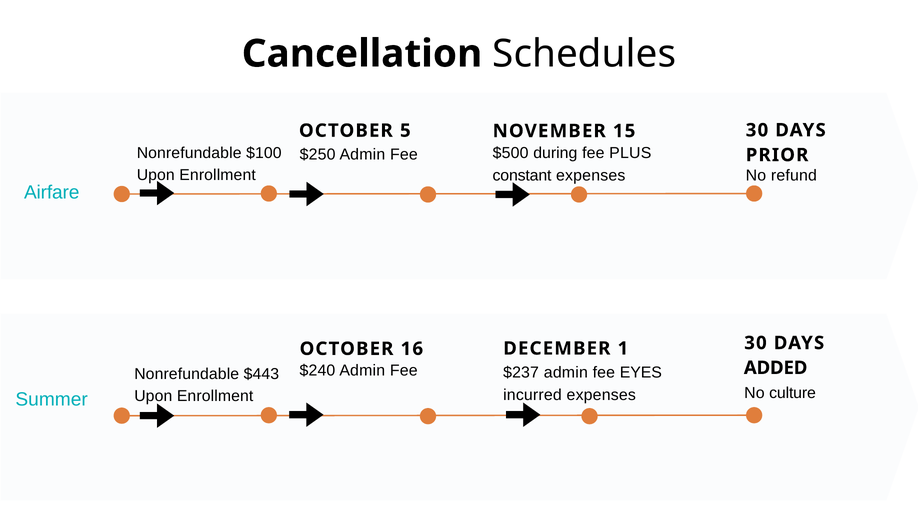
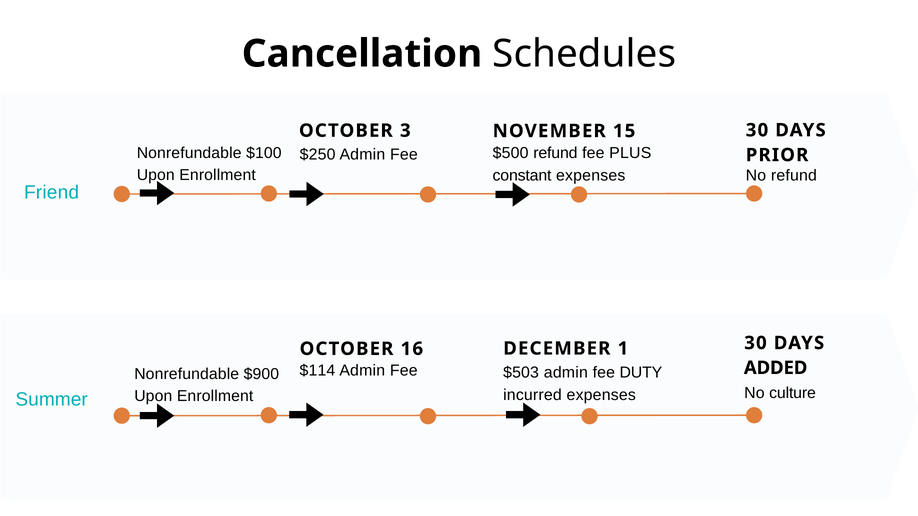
5: 5 -> 3 (405, 131)
$500 during: during -> refund (555, 153)
Airfare: Airfare -> Friend (52, 193)
$240: $240 -> $114 (317, 371)
$237: $237 -> $503 (521, 373)
EYES: EYES -> DUTY (641, 373)
$443: $443 -> $900 (261, 374)
